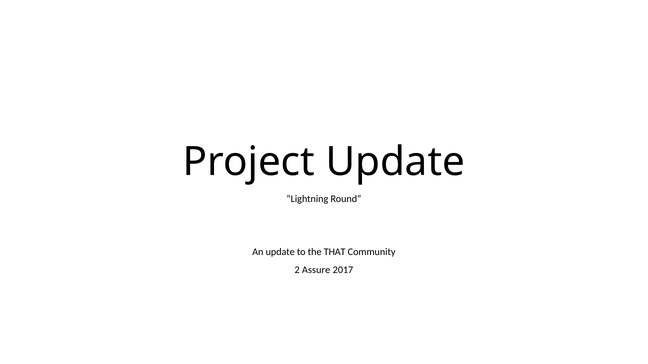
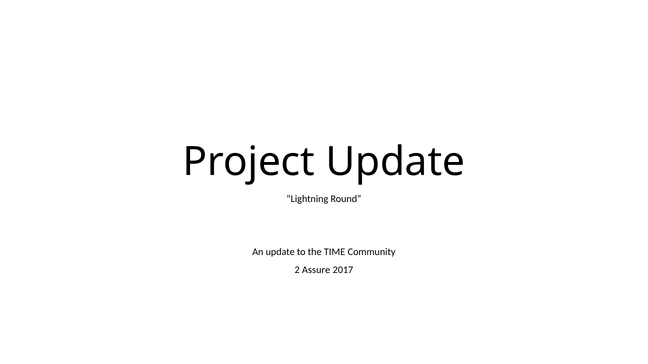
THAT: THAT -> TIME (335, 252)
